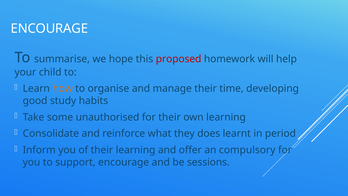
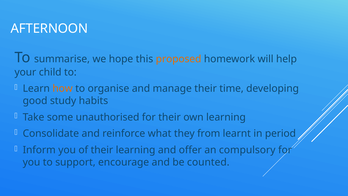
ENCOURAGE: ENCOURAGE -> AFTERNOON (49, 29)
proposed colour: red -> orange (179, 59)
does: does -> from (209, 133)
sessions: sessions -> counted (208, 162)
